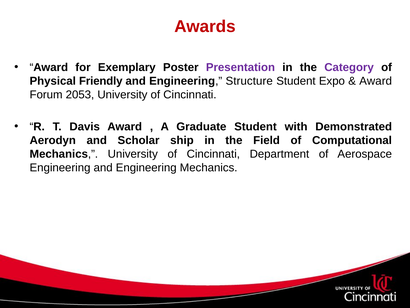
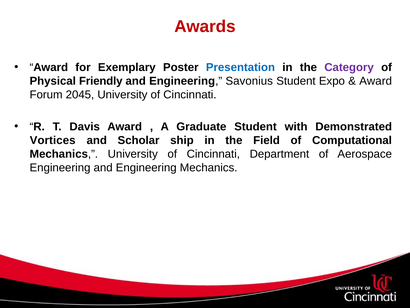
Presentation colour: purple -> blue (240, 67)
Structure: Structure -> Savonius (249, 81)
2053: 2053 -> 2045 (80, 95)
Aerodyn: Aerodyn -> Vortices (53, 140)
